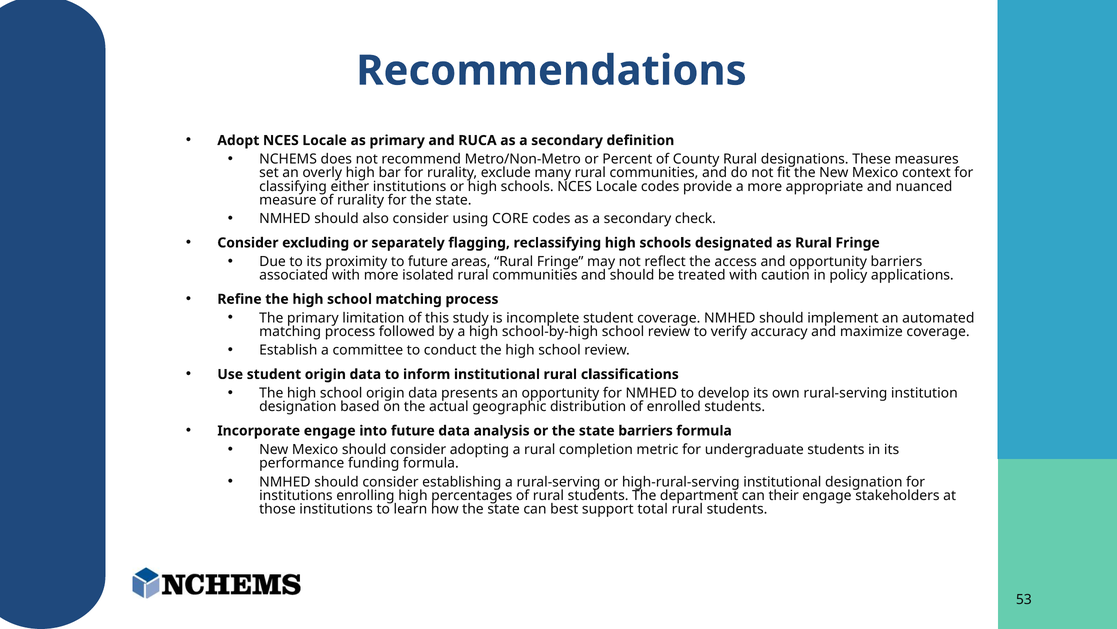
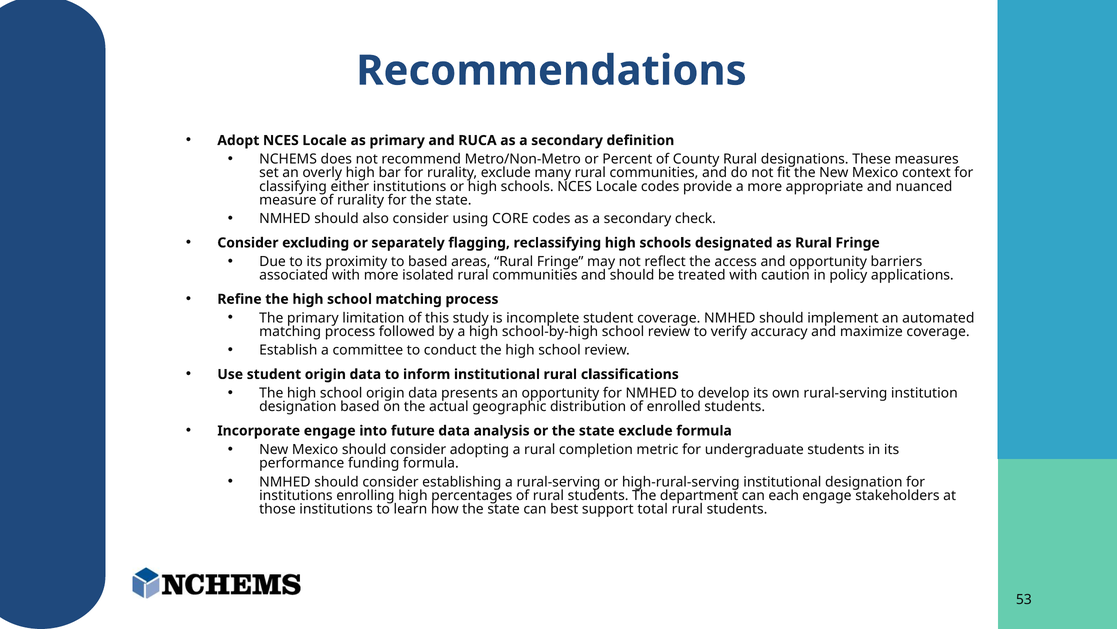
to future: future -> based (428, 261)
state barriers: barriers -> exclude (645, 430)
their: their -> each (784, 495)
